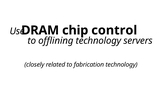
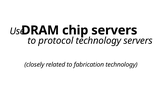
chip control: control -> servers (114, 30)
offlining: offlining -> protocol (56, 41)
